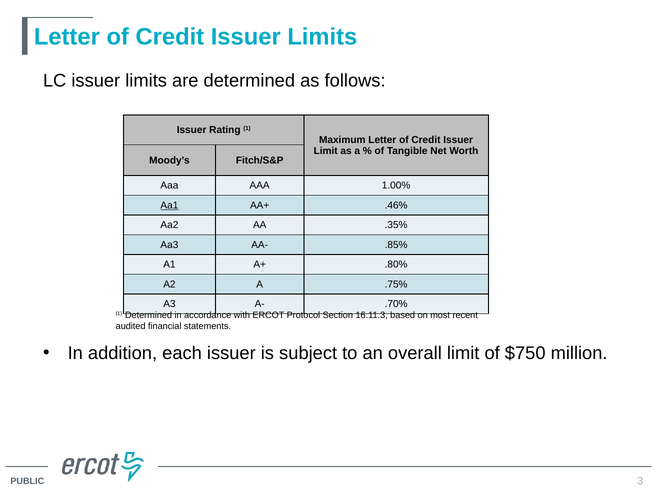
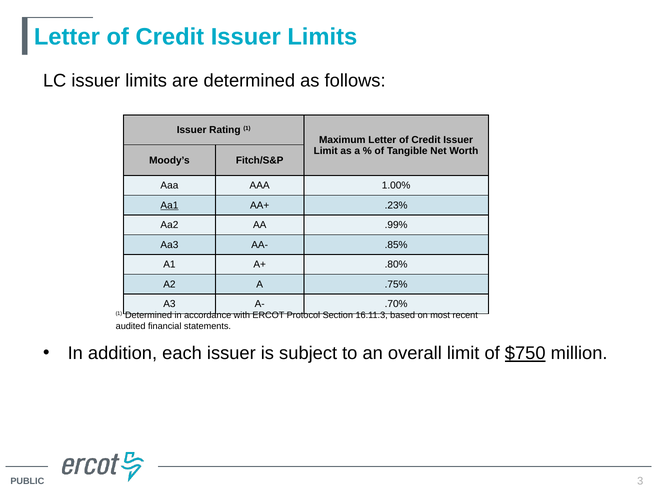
.46%: .46% -> .23% (396, 205)
.35%: .35% -> .99% (396, 225)
$750 underline: none -> present (525, 353)
